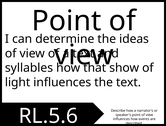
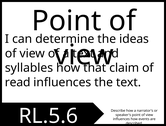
show: show -> claim (124, 68)
light: light -> read (18, 83)
